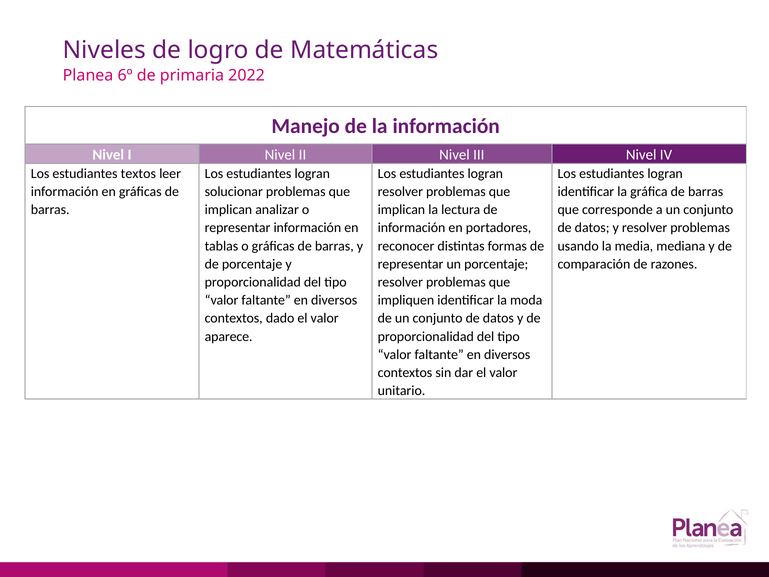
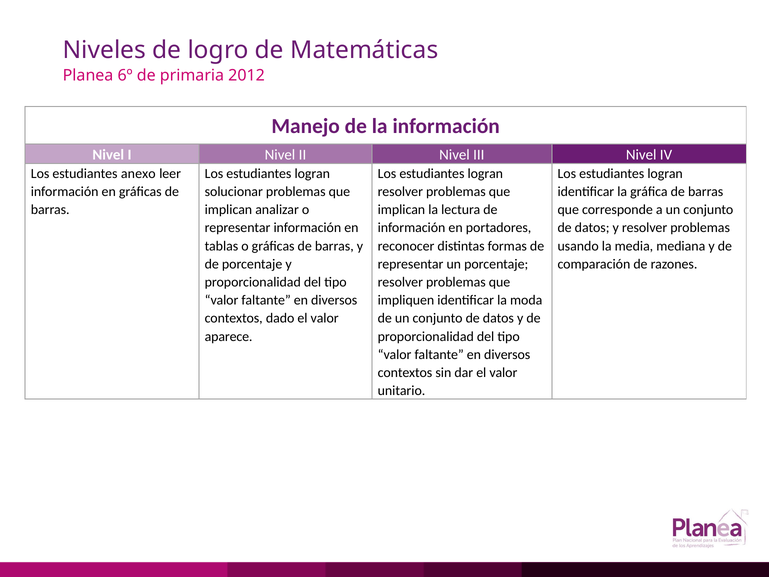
2022: 2022 -> 2012 (247, 76)
textos: textos -> anexo (138, 173)
